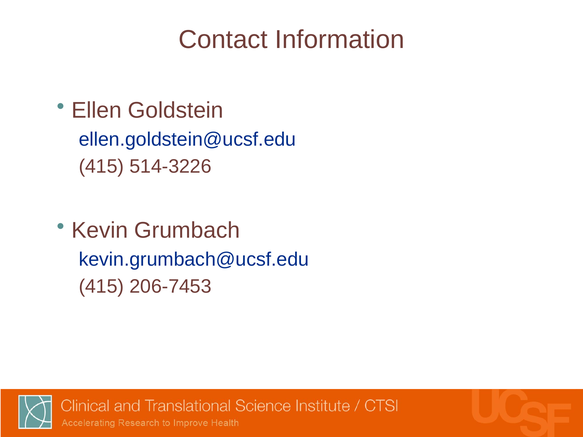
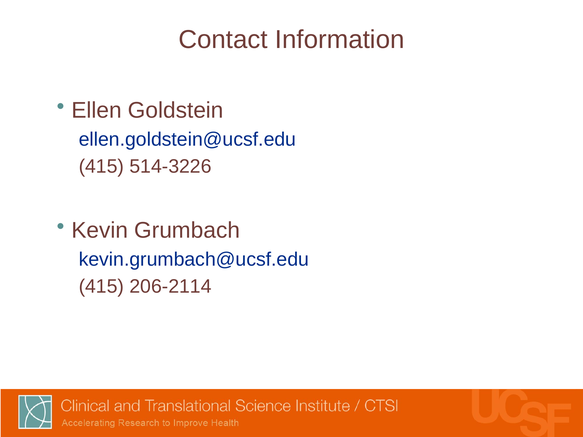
206-7453: 206-7453 -> 206-2114 (171, 287)
